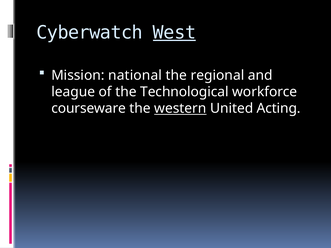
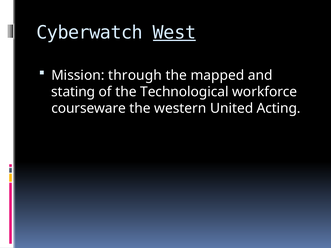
national: national -> through (135, 75)
regional: regional -> mapped (217, 75)
league: league -> stating (73, 92)
western underline: present -> none (180, 109)
